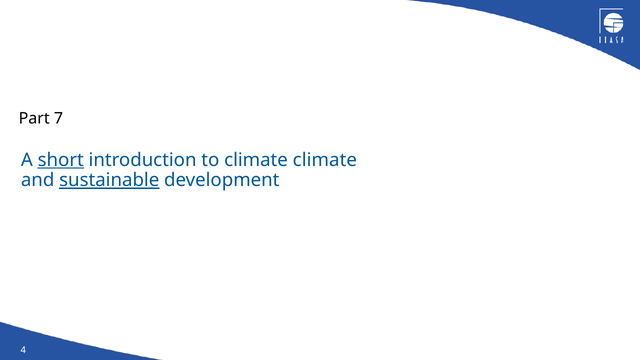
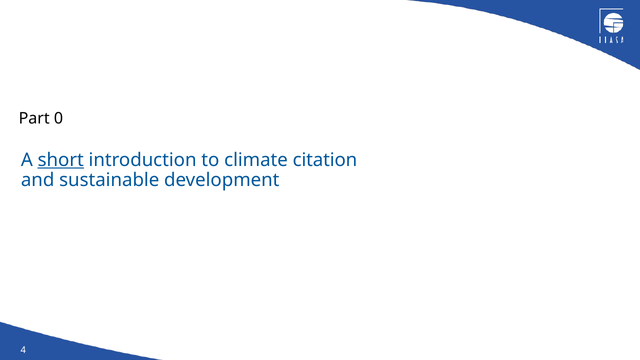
7: 7 -> 0 (58, 118)
climate climate: climate -> citation (325, 160)
sustainable underline: present -> none (109, 180)
